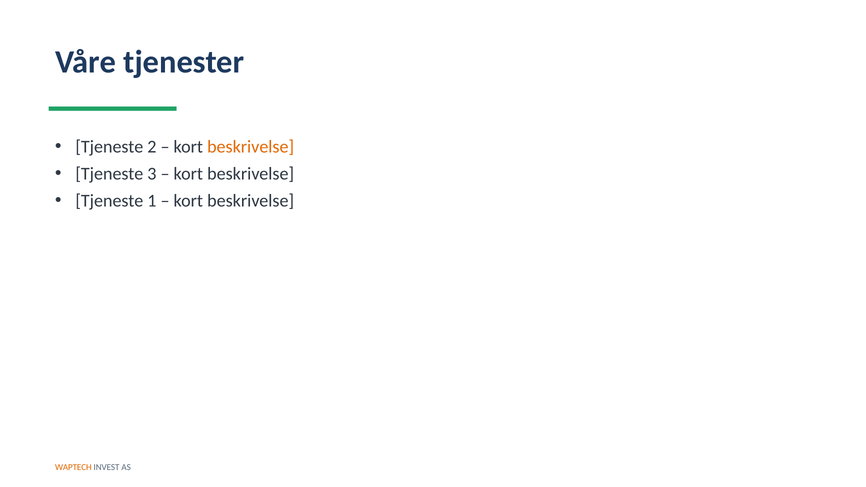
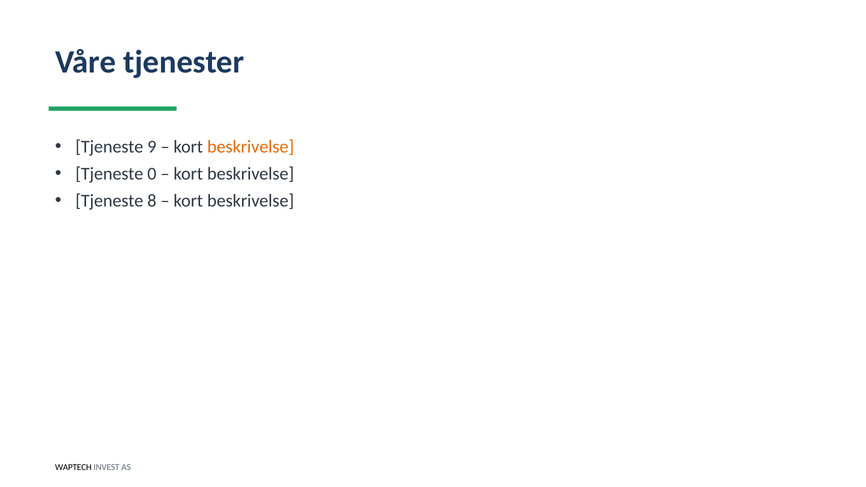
2: 2 -> 9 (152, 147)
3: 3 -> 0 (152, 174)
1: 1 -> 8 (152, 201)
WAPTECH colour: orange -> black (73, 467)
